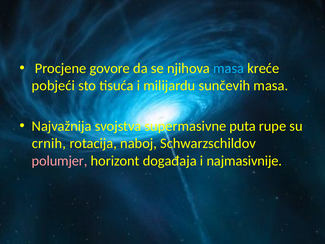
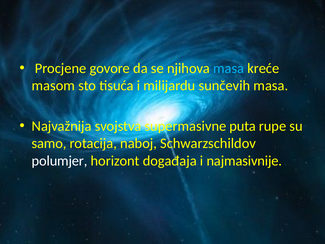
pobjeći: pobjeći -> masom (53, 86)
crnih: crnih -> samo (49, 143)
polumjer colour: pink -> white (60, 161)
